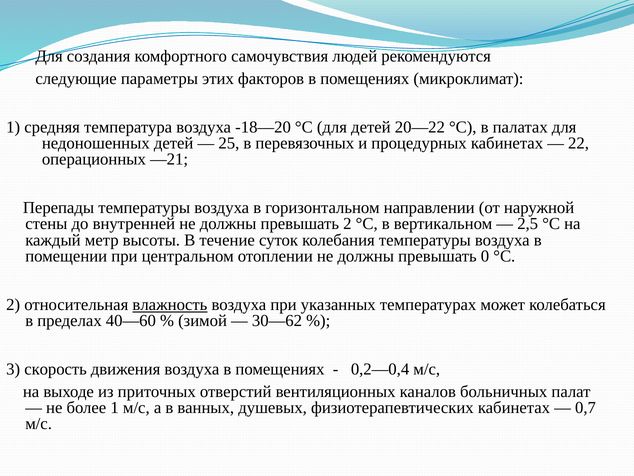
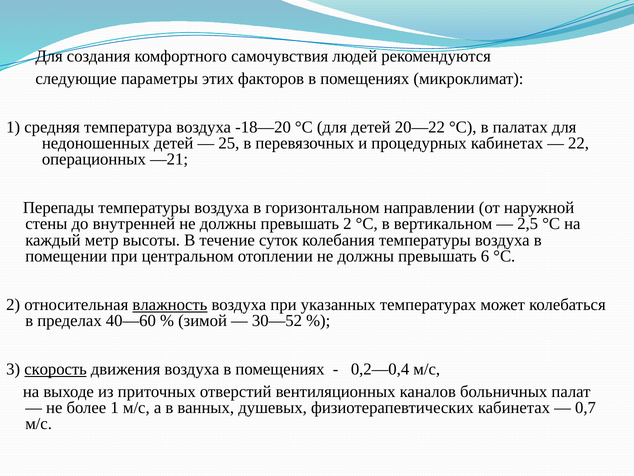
0: 0 -> 6 (485, 256)
30—62: 30—62 -> 30—52 (277, 320)
скорость underline: none -> present (56, 369)
